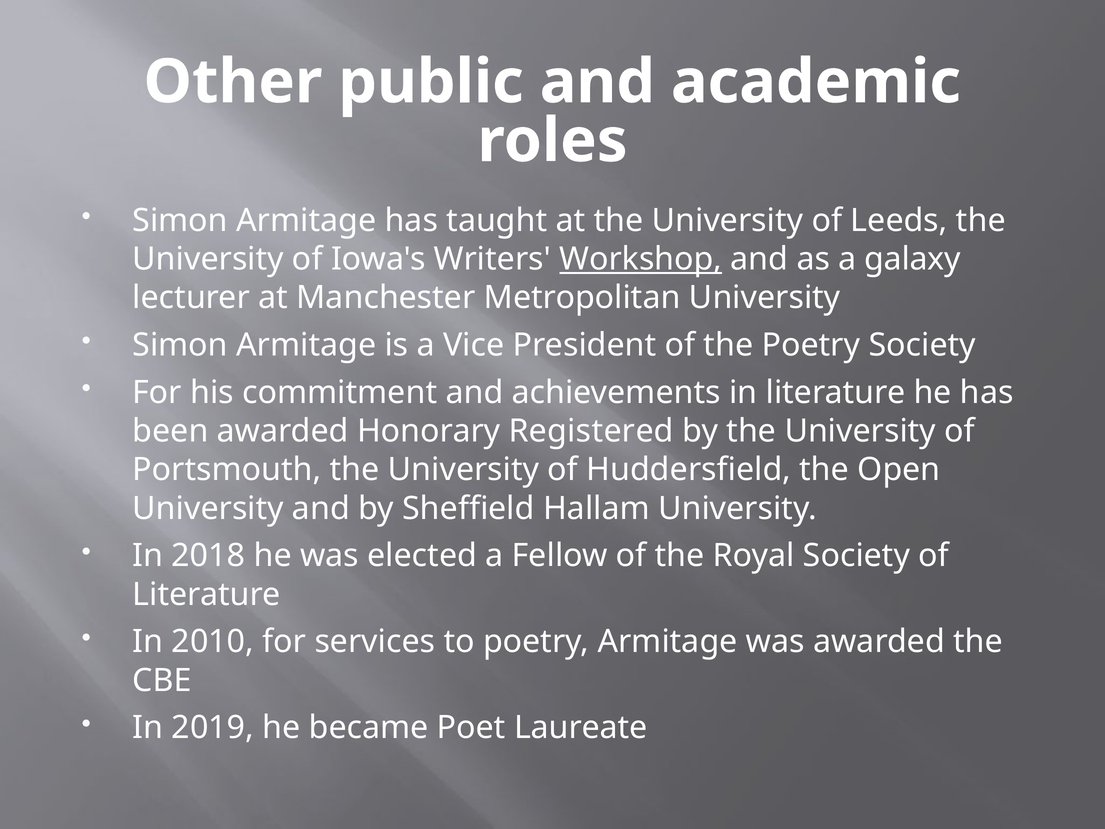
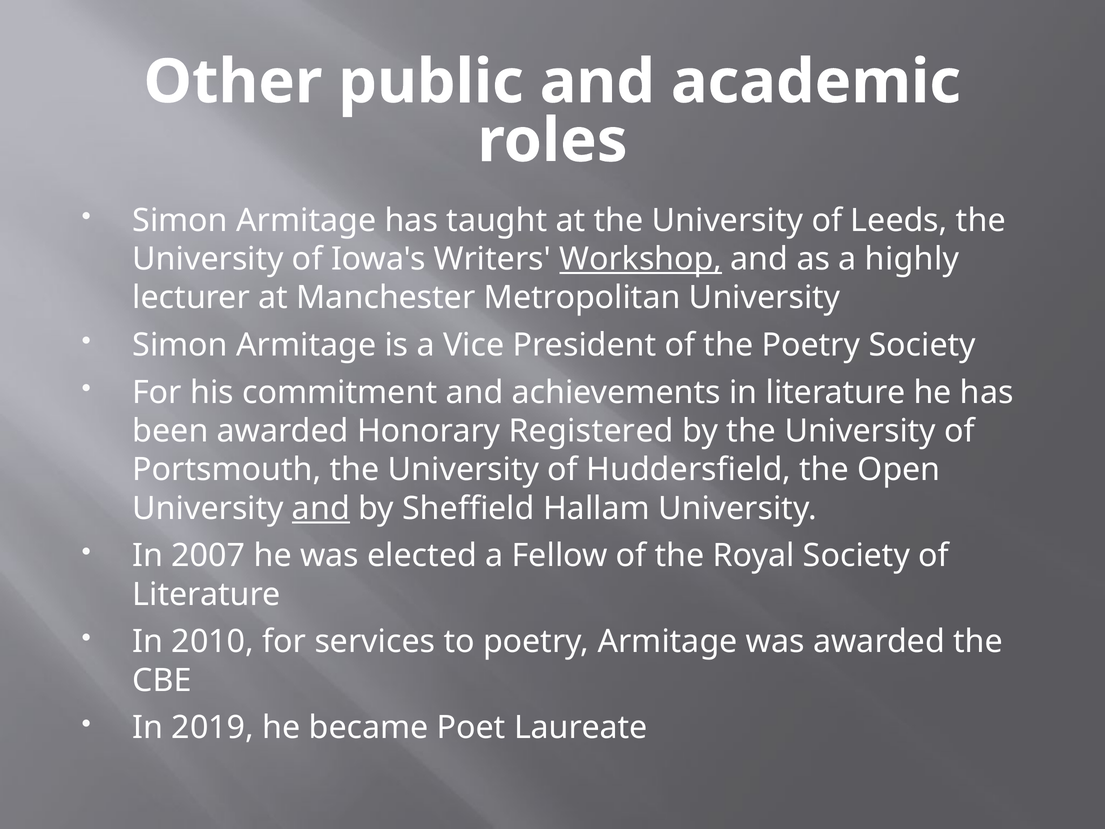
galaxy: galaxy -> highly (912, 259)
and underline: none -> present (321, 508)
2018: 2018 -> 2007 (208, 556)
